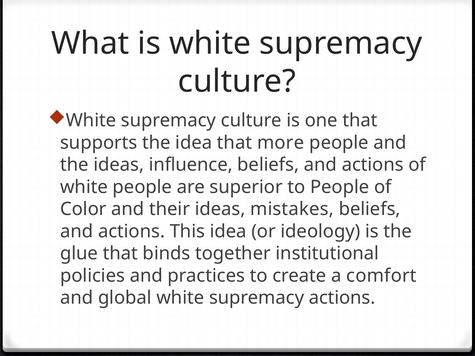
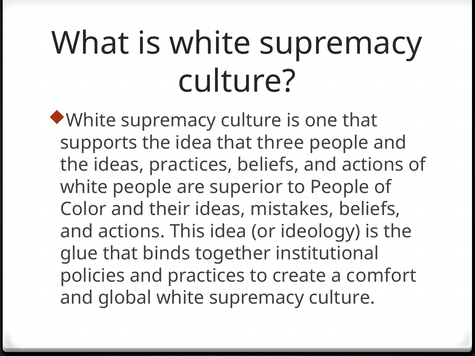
more: more -> three (281, 143)
ideas influence: influence -> practices (191, 165)
global white supremacy actions: actions -> culture (342, 298)
